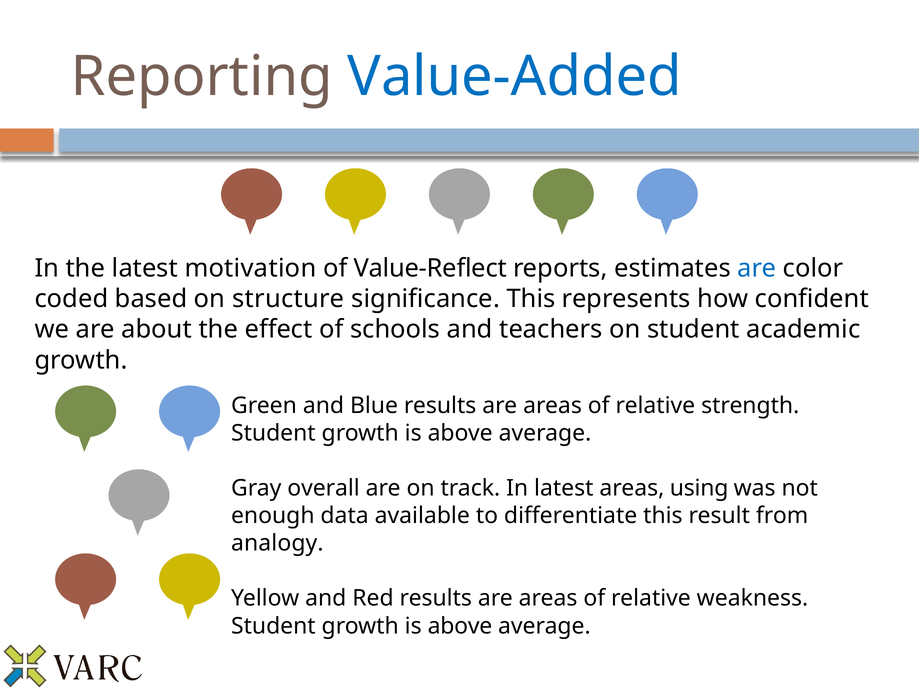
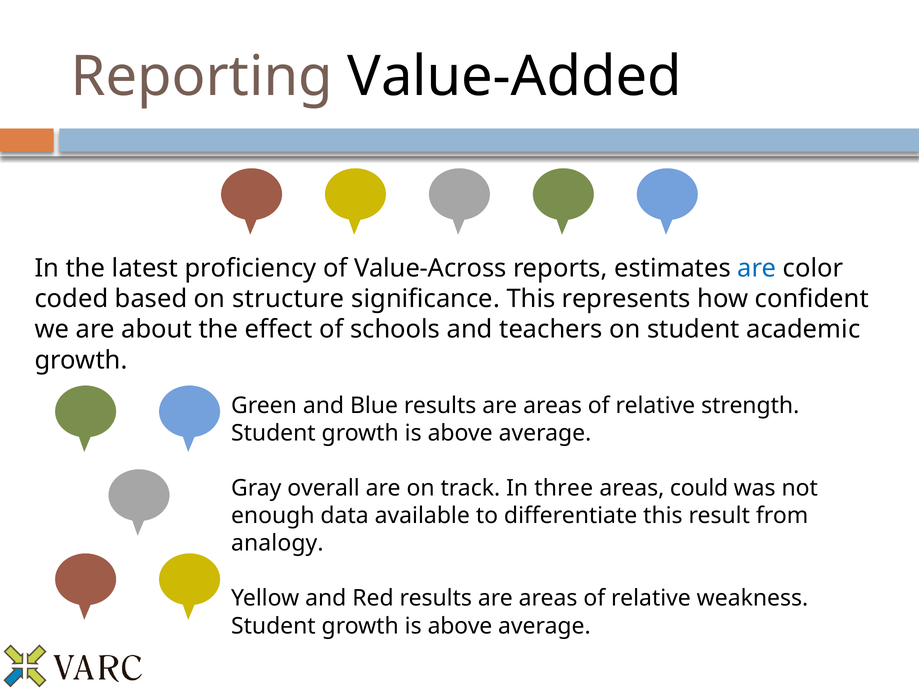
Value-Added colour: blue -> black (515, 77)
motivation: motivation -> proficiency (251, 268)
Value-Reflect: Value-Reflect -> Value-Across (430, 268)
In latest: latest -> three (564, 488)
using: using -> could (699, 488)
